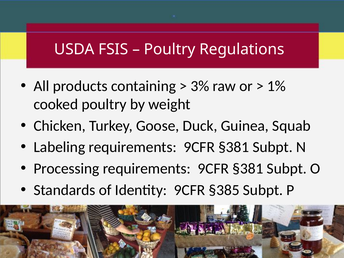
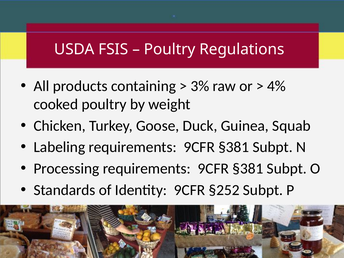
1%: 1% -> 4% (277, 86)
§385: §385 -> §252 (224, 190)
